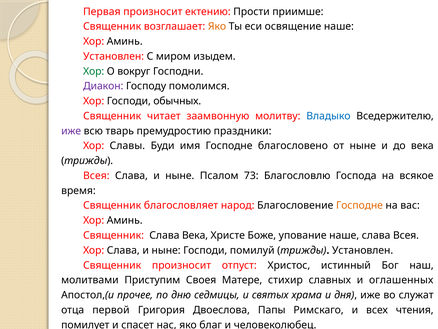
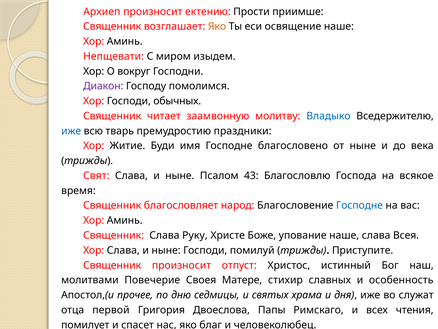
Первая: Первая -> Архиеп (102, 12)
Установлен: Установлен -> Непщевати (114, 56)
Хор colour: green -> black (94, 71)
иже colour: purple -> blue (71, 131)
Славы: Славы -> Житие (127, 146)
Всея: Всея -> Свят (96, 175)
73: 73 -> 43 (251, 175)
Господне colour: orange -> blue (360, 205)
Слава Века: Века -> Руку (195, 235)
трижды Установлен: Установлен -> Приступите (363, 250)
Приступим: Приступим -> Повечерие (152, 280)
оглашенных: оглашенных -> особенность (401, 280)
